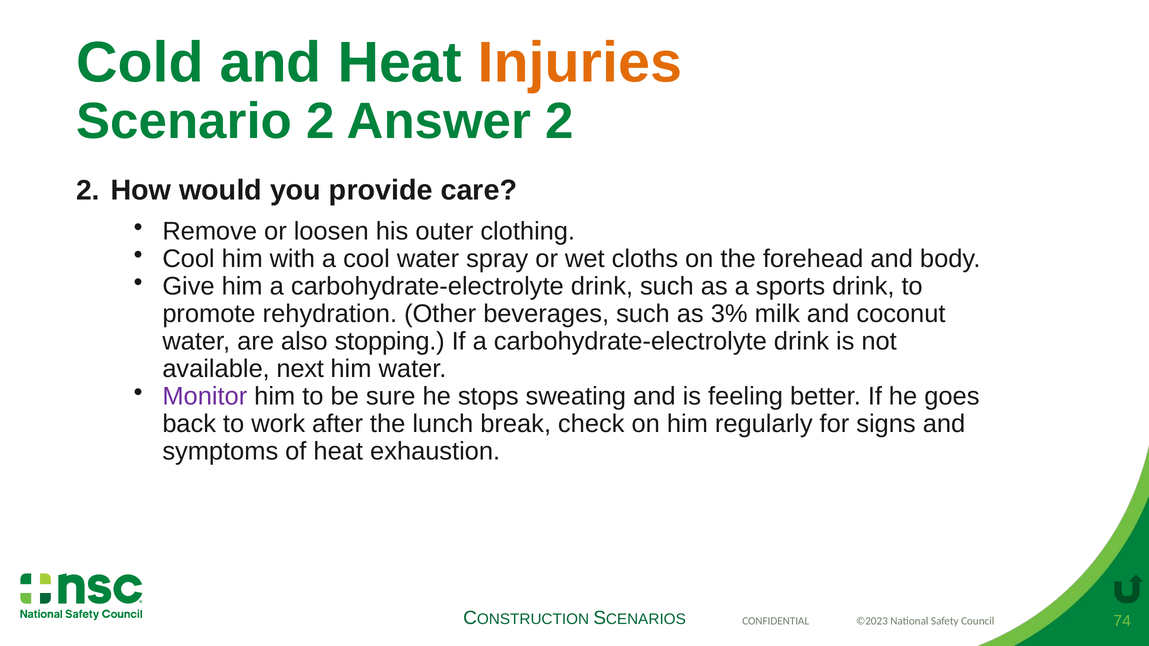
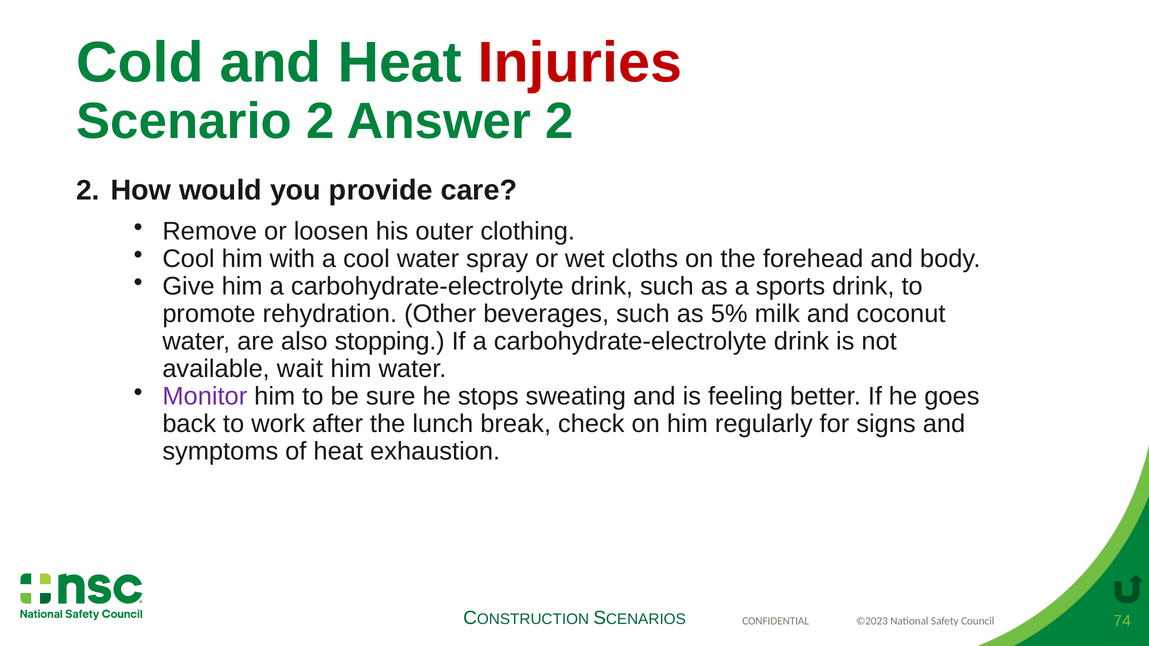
Injuries colour: orange -> red (580, 63)
3%: 3% -> 5% (729, 314)
next: next -> wait (300, 369)
